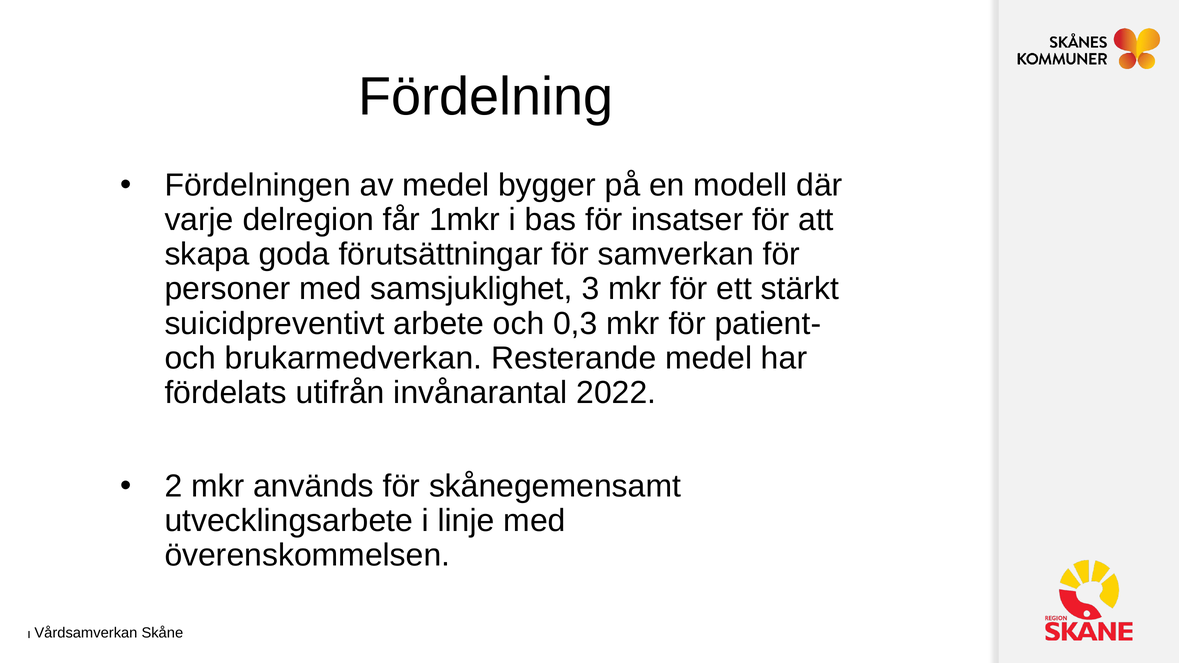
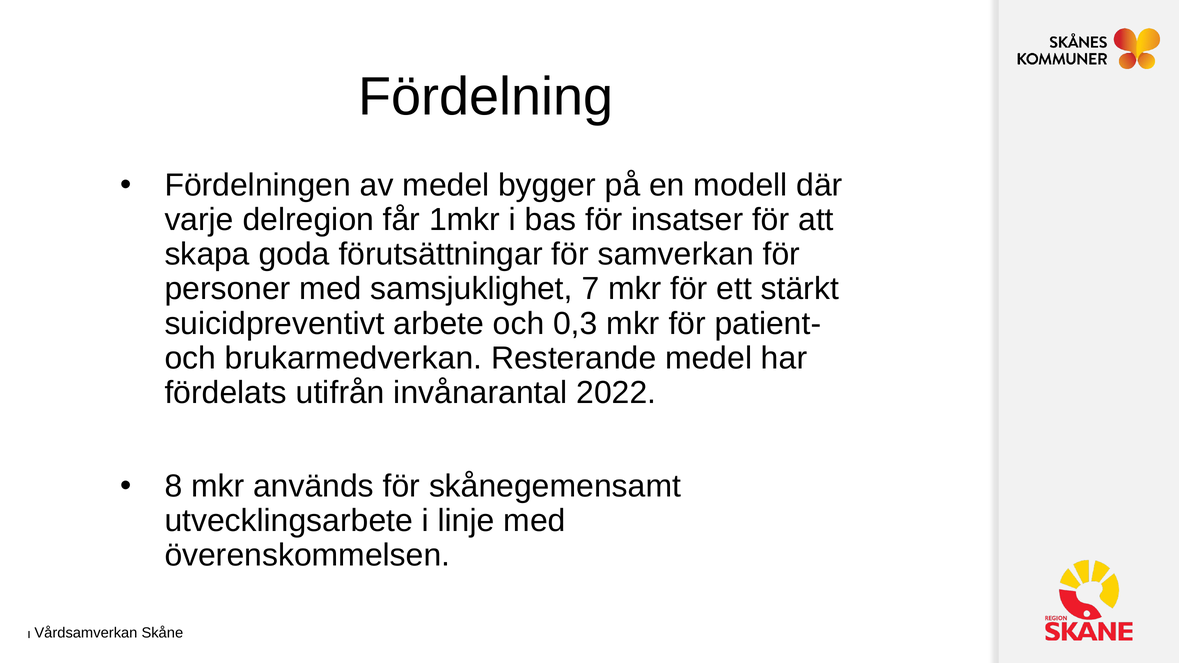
3: 3 -> 7 (590, 289)
2: 2 -> 8 (173, 486)
